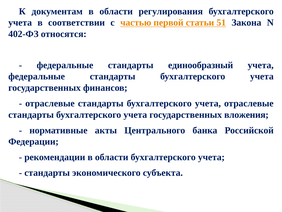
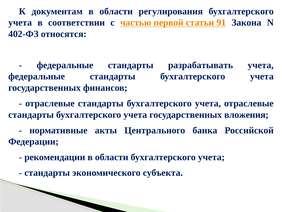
51: 51 -> 91 (221, 23)
единообразный: единообразный -> разрабатывать (201, 65)
